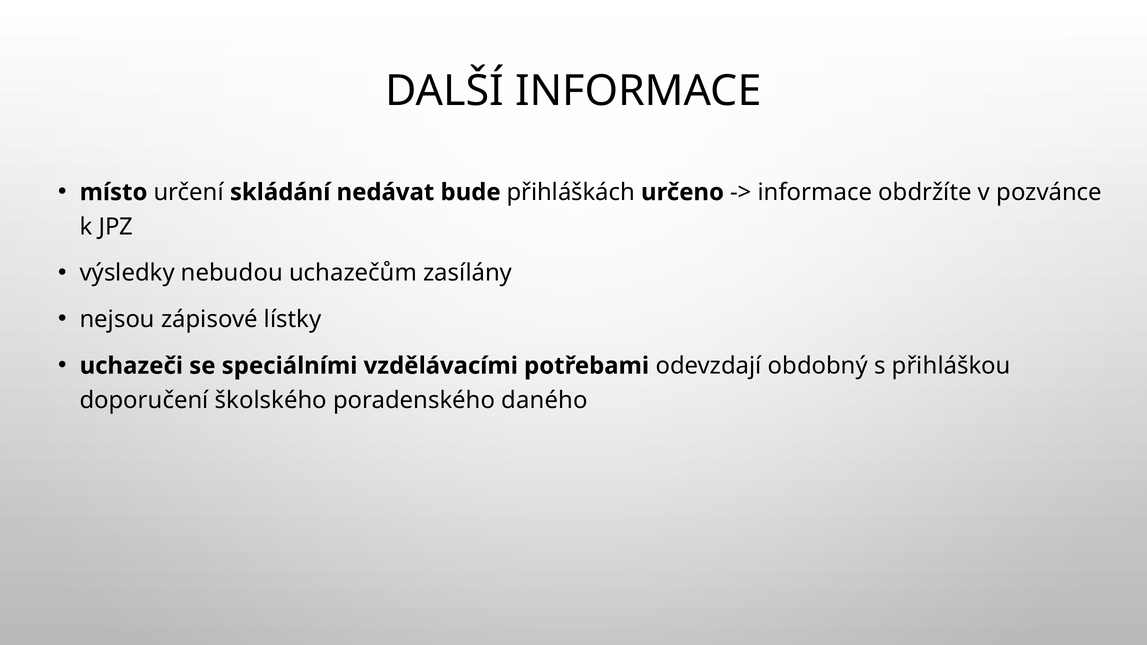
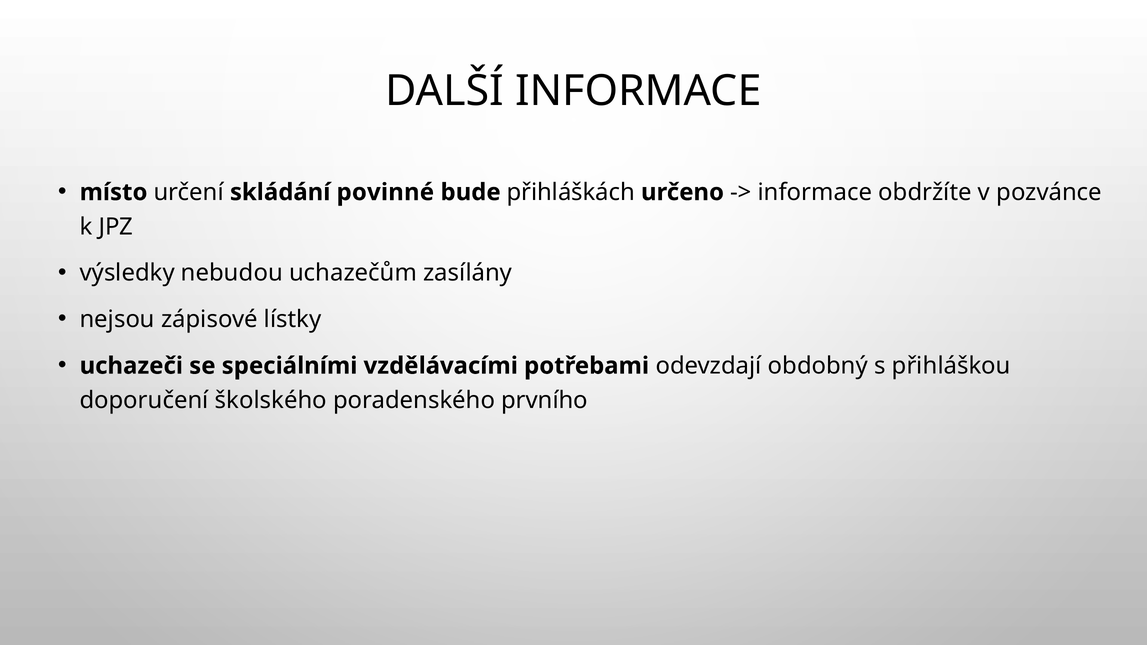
nedávat: nedávat -> povinné (385, 192)
daného: daného -> prvního (545, 400)
